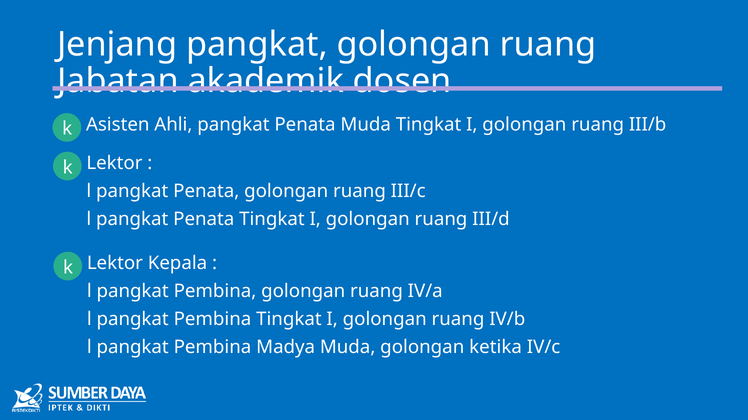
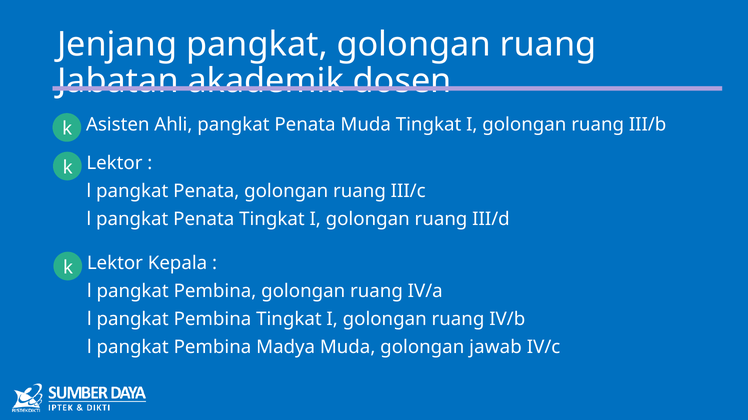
ketika: ketika -> jawab (495, 348)
